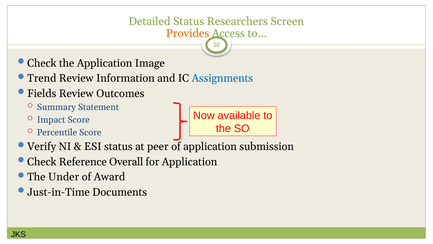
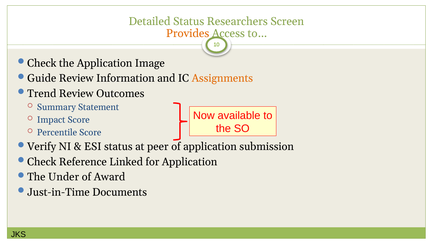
Trend: Trend -> Guide (42, 78)
Assignments colour: blue -> orange (222, 78)
Fields: Fields -> Trend (42, 93)
Overall: Overall -> Linked (126, 161)
